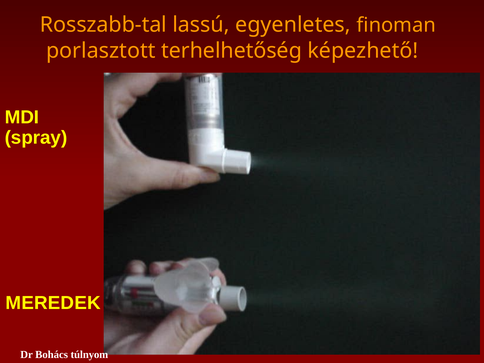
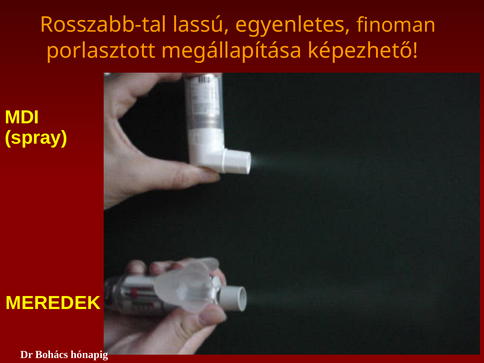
terhelhetőség: terhelhetőség -> megállapítása (232, 51)
túlnyom: túlnyom -> hónapig (89, 354)
